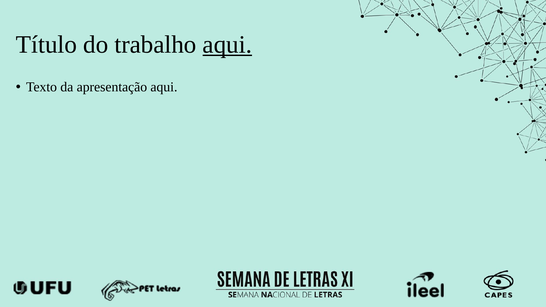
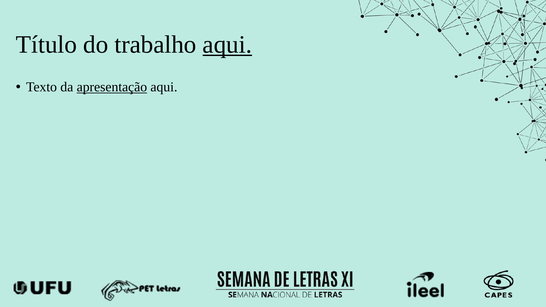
apresentação underline: none -> present (112, 87)
